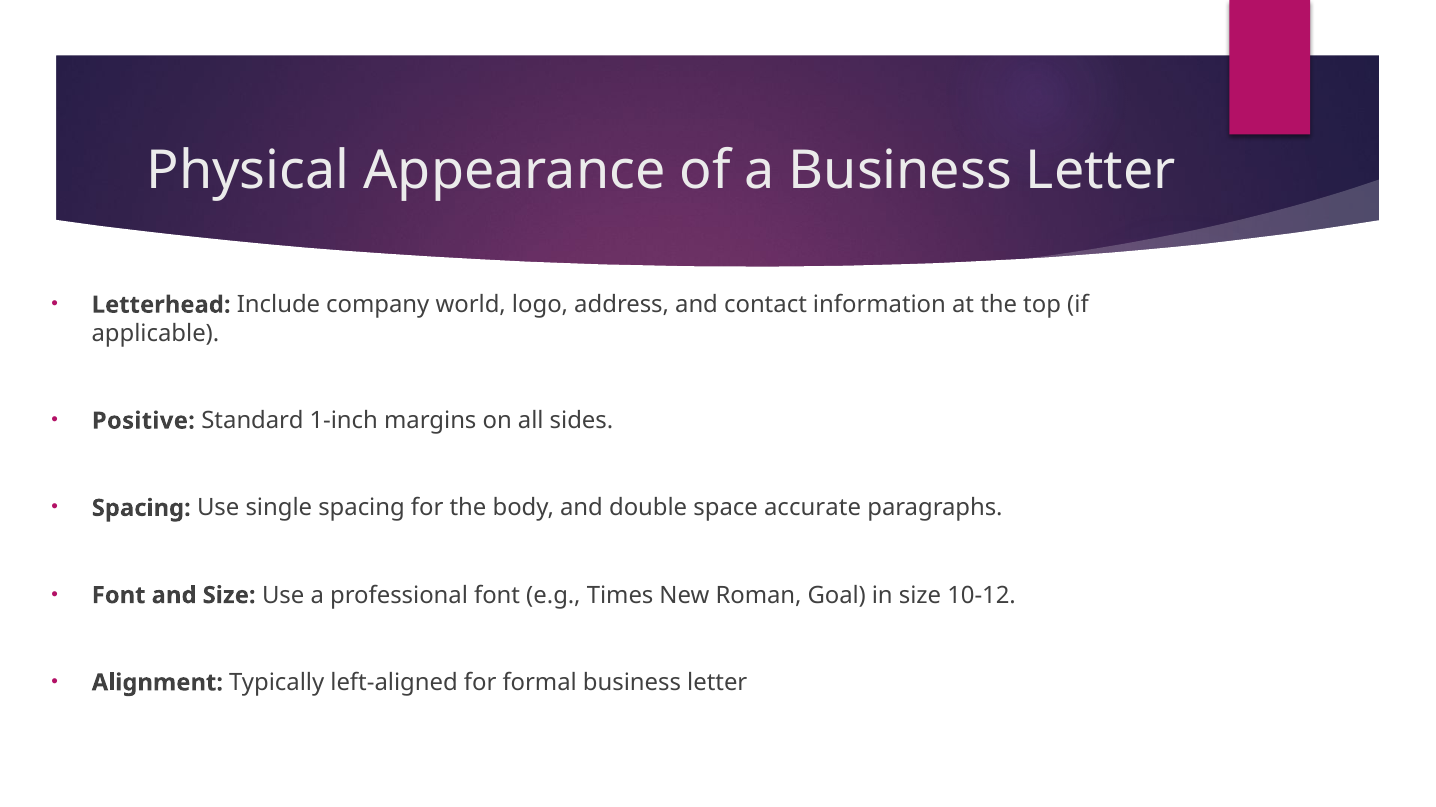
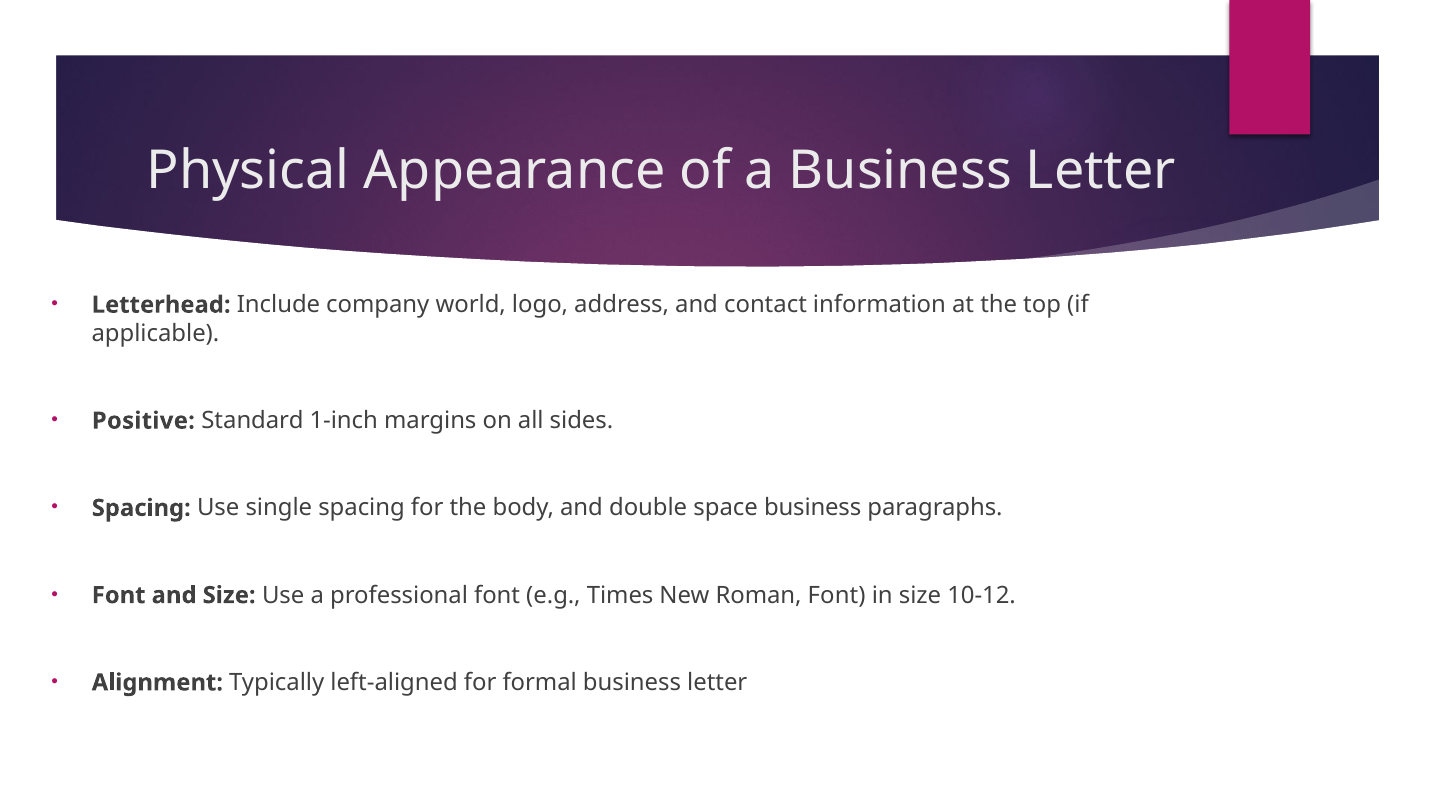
space accurate: accurate -> business (813, 509)
Roman Goal: Goal -> Font (837, 596)
